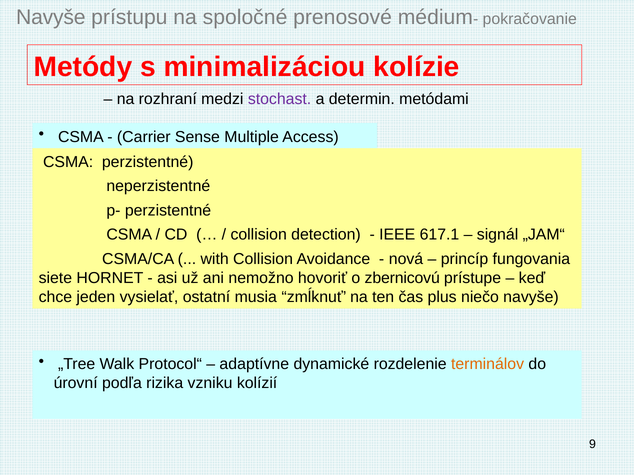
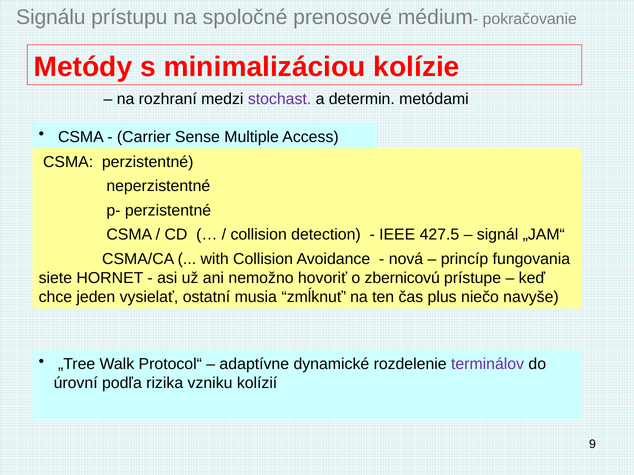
Navyše: Navyše -> Signálu (51, 17)
617.1: 617.1 -> 427.5 (439, 235)
terminálov colour: orange -> purple (488, 365)
